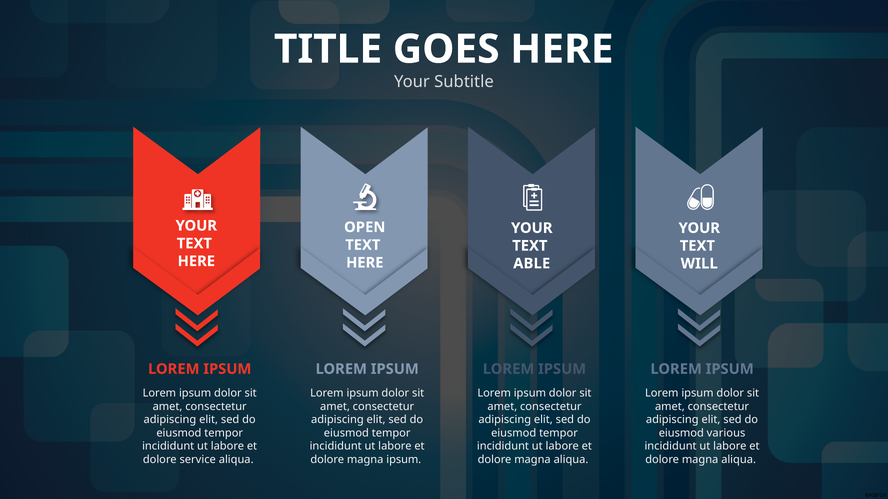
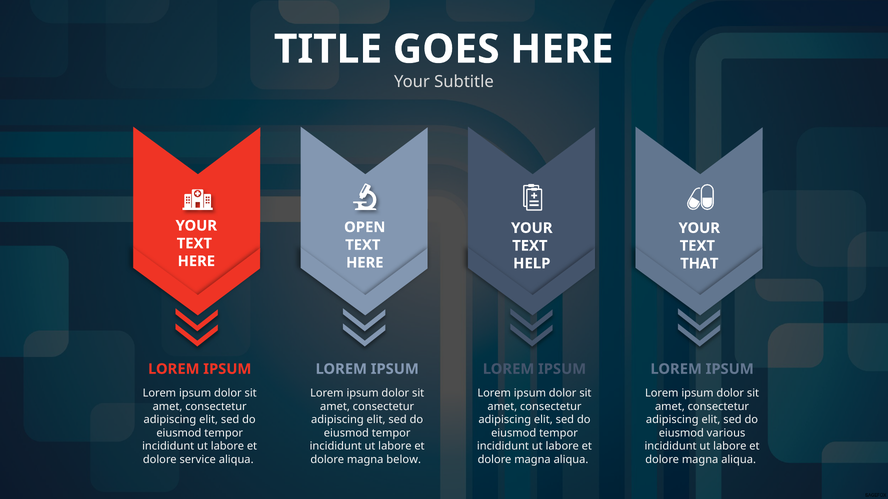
ABLE: ABLE -> HELP (532, 264)
WILL: WILL -> THAT (699, 264)
magna ipsum: ipsum -> below (404, 460)
